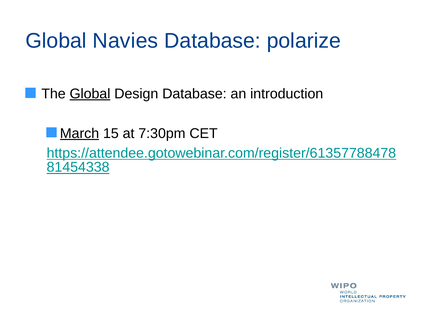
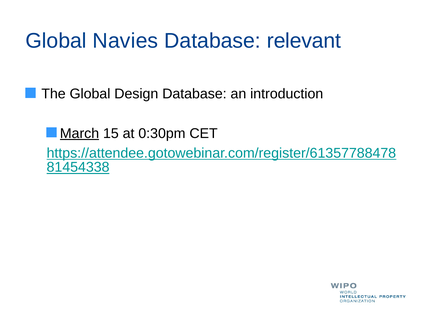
polarize: polarize -> relevant (304, 41)
Global underline: present -> none (90, 94)
7:30pm: 7:30pm -> 0:30pm (162, 133)
